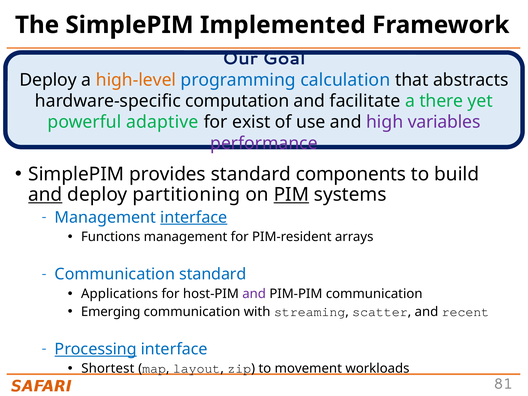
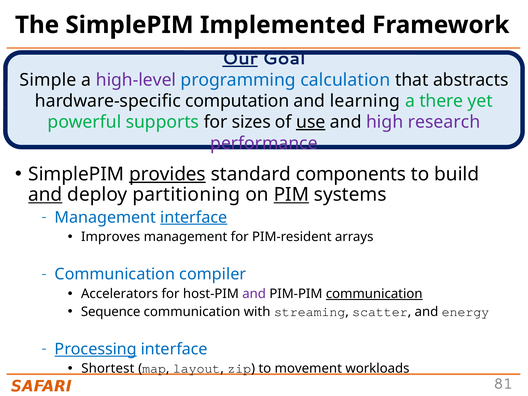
Our underline: none -> present (240, 59)
Deploy: Deploy -> Simple (48, 80)
high-level colour: orange -> purple (136, 80)
facilitate: facilitate -> learning (365, 101)
adaptive: adaptive -> supports (162, 122)
exist: exist -> sizes (251, 122)
use underline: none -> present (311, 122)
variables: variables -> research (444, 122)
provides underline: none -> present (167, 174)
Functions: Functions -> Improves (111, 237)
Communication standard: standard -> compiler (213, 274)
Applications: Applications -> Accelerators (120, 294)
communication underline: none -> present (374, 294)
Emerging: Emerging -> Sequence (111, 312)
recent: recent -> energy (465, 312)
